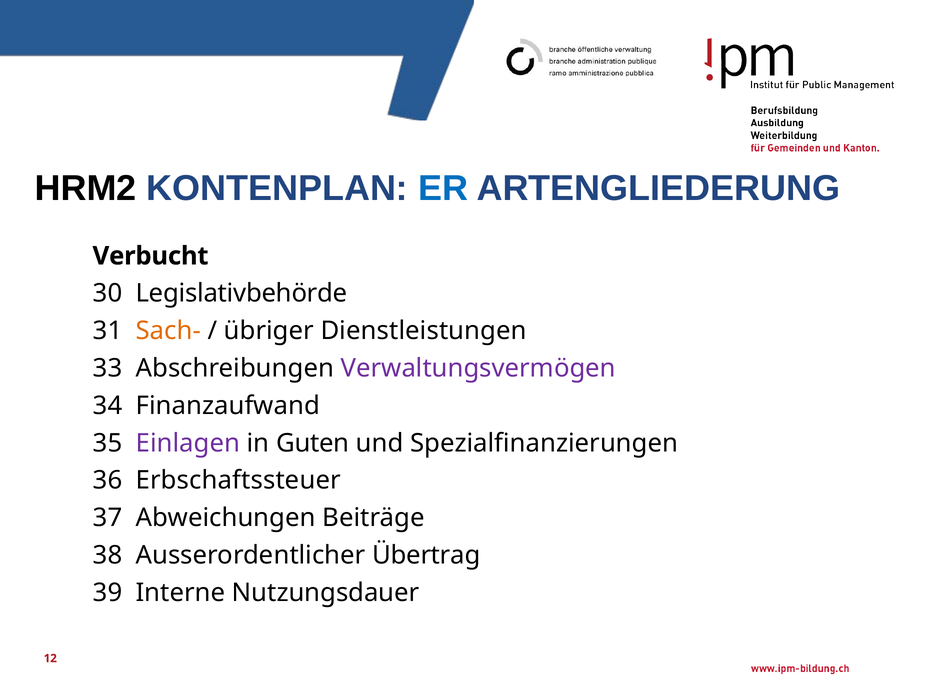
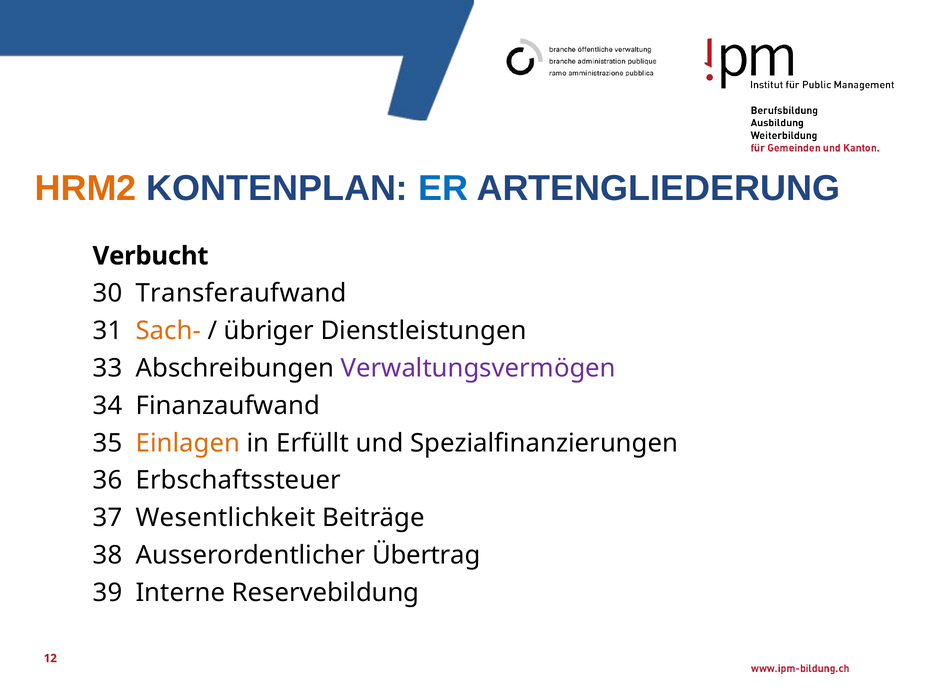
HRM2 colour: black -> orange (86, 189)
Legislativbehörde: Legislativbehörde -> Transferaufwand (241, 294)
Einlagen colour: purple -> orange (188, 443)
Guten: Guten -> Erfüllt (313, 443)
Abweichungen: Abweichungen -> Wesentlichkeit (226, 518)
Nutzungsdauer: Nutzungsdauer -> Reservebildung (326, 593)
